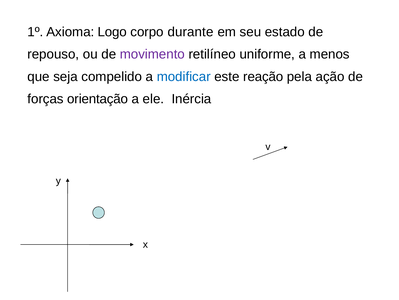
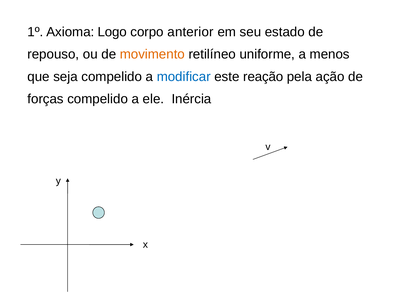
durante: durante -> anterior (190, 32)
movimento colour: purple -> orange (152, 54)
forças orientação: orientação -> compelido (98, 99)
